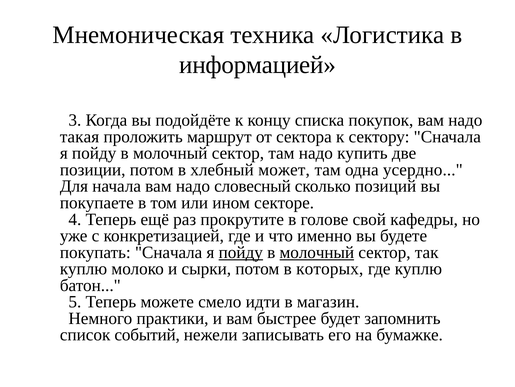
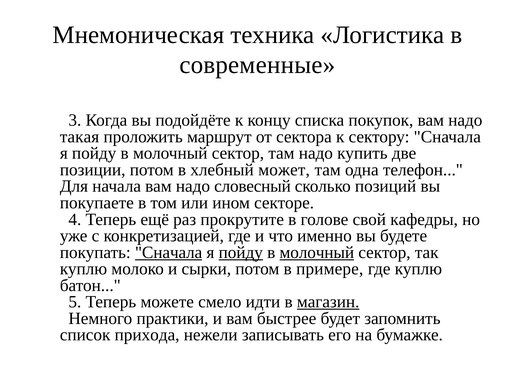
информацией: информацией -> современные (257, 65)
усердно: усердно -> телефон (423, 169)
Сначала underline: none -> present (169, 252)
которых: которых -> примере (330, 268)
магазин underline: none -> present (328, 301)
событий: событий -> прихода (147, 334)
